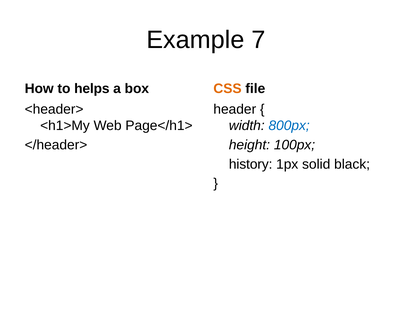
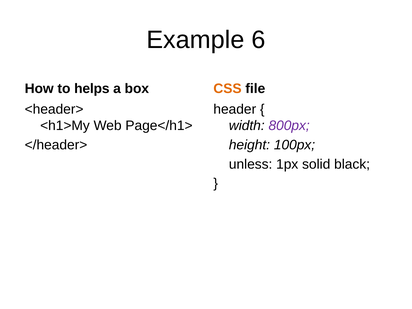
7: 7 -> 6 (258, 40)
800px colour: blue -> purple (289, 126)
history: history -> unless (251, 164)
